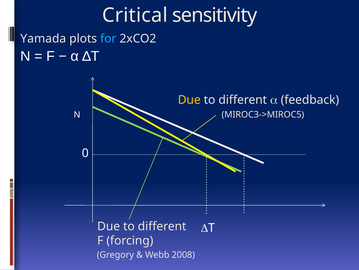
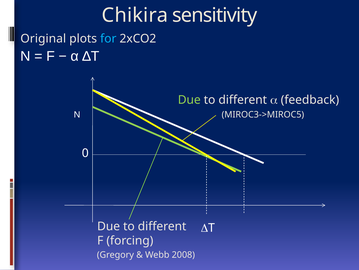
Critical: Critical -> Chikira (135, 15)
Yamada: Yamada -> Original (43, 39)
Due colour: yellow -> light green (189, 100)
